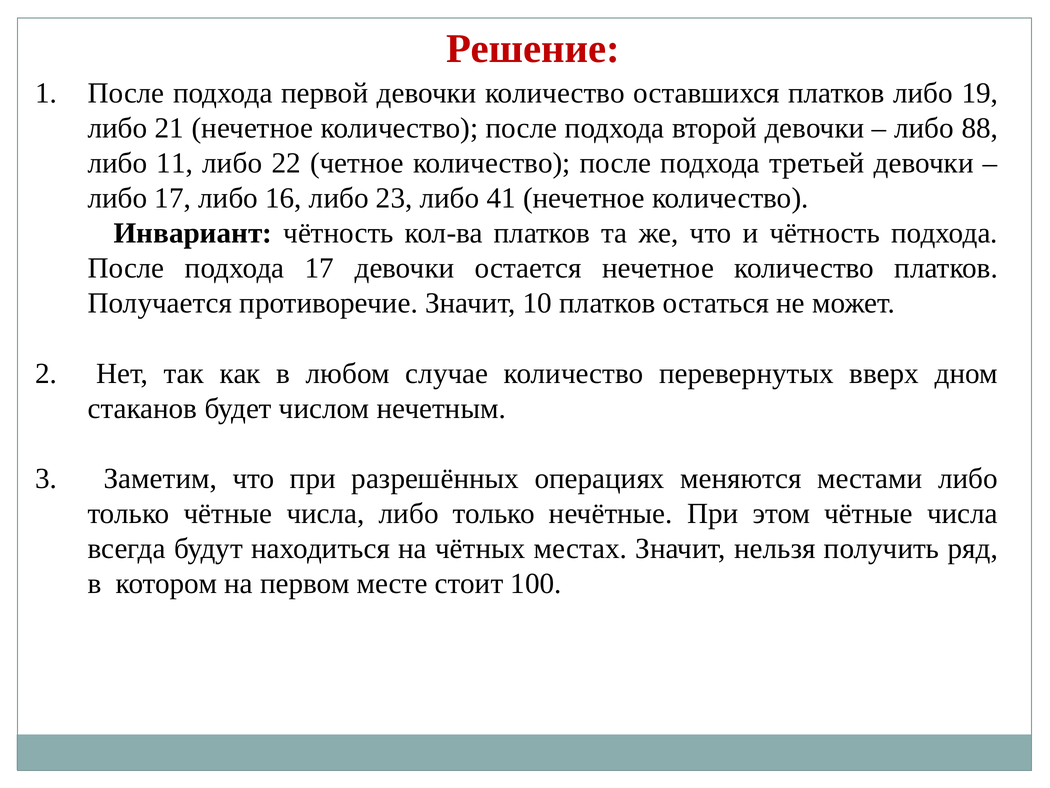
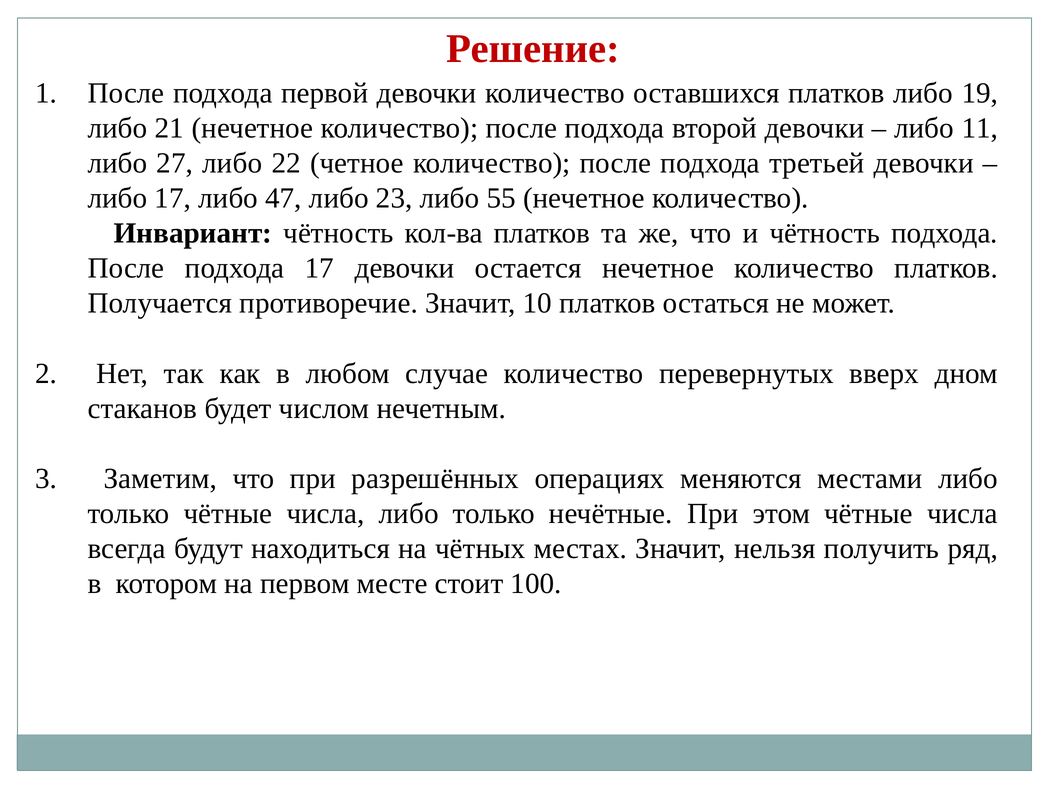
88: 88 -> 11 (980, 128)
11: 11 -> 27 (175, 163)
16: 16 -> 47 (283, 198)
41: 41 -> 55 (501, 198)
